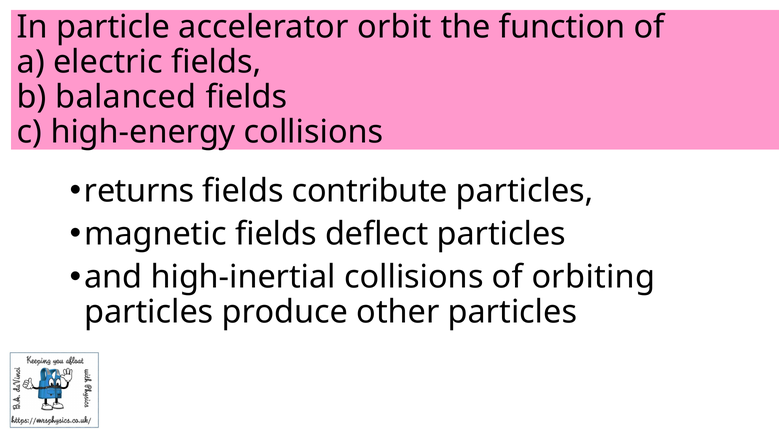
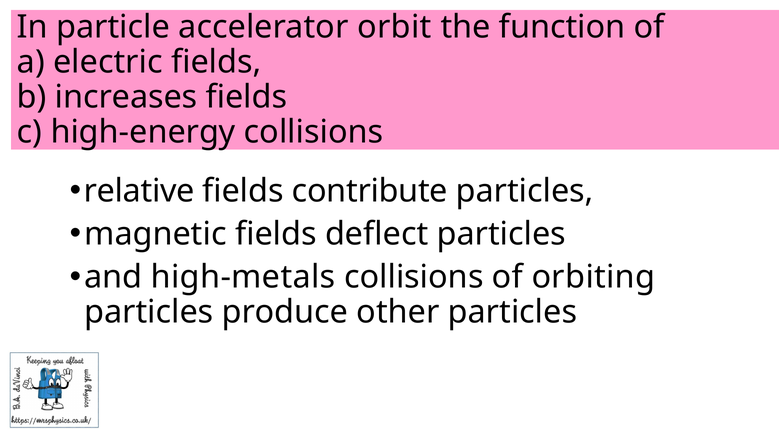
balanced: balanced -> increases (126, 97)
returns: returns -> relative (139, 191)
high-inertial: high-inertial -> high-metals (243, 277)
